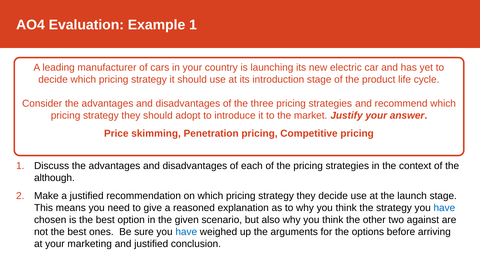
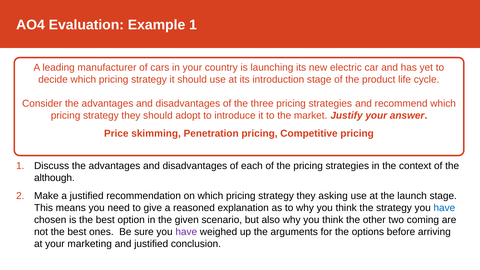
they decide: decide -> asking (333, 196)
against: against -> coming (423, 220)
have colour: blue -> purple (186, 232)
